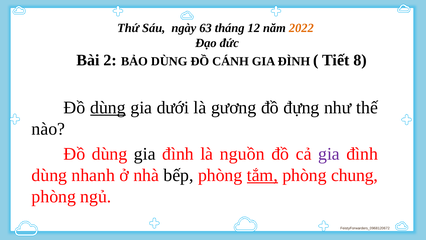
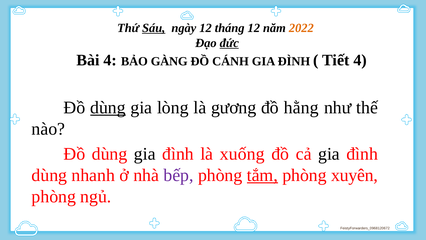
Sáu underline: none -> present (154, 28)
ngày 63: 63 -> 12 (206, 28)
đức underline: none -> present (229, 43)
Bài 2: 2 -> 4 (110, 60)
BẢO DÙNG: DÙNG -> GÀNG (169, 61)
Tiết 8: 8 -> 4 (360, 60)
dưới: dưới -> lòng (173, 107)
đựng: đựng -> hằng (301, 107)
nguồn: nguồn -> xuống (242, 154)
gia colour: purple -> black (329, 154)
bếp colour: black -> purple (178, 175)
chung: chung -> xuyên (355, 175)
